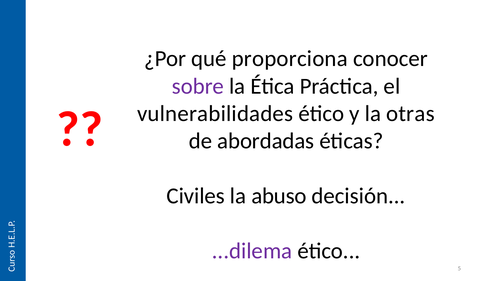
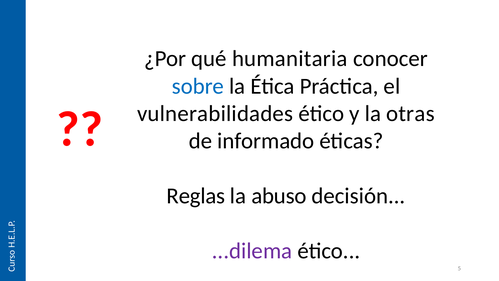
proporciona: proporciona -> humanitaria (290, 59)
sobre colour: purple -> blue (198, 86)
abordadas: abordadas -> informado (266, 141)
Civiles: Civiles -> Reglas (196, 196)
